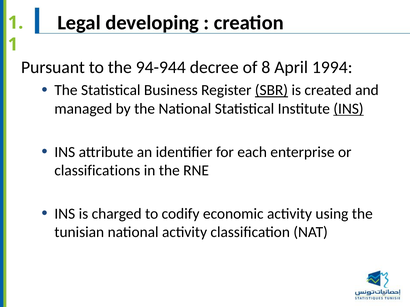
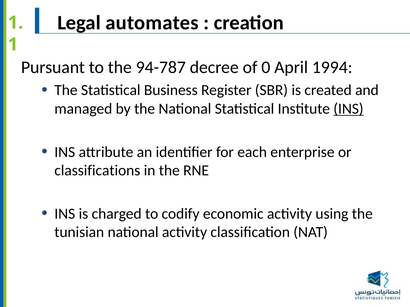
developing: developing -> automates (152, 23)
94-944: 94-944 -> 94-787 (161, 68)
8: 8 -> 0 (266, 68)
SBR underline: present -> none (271, 90)
